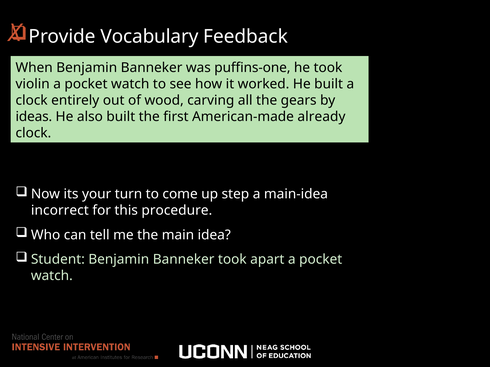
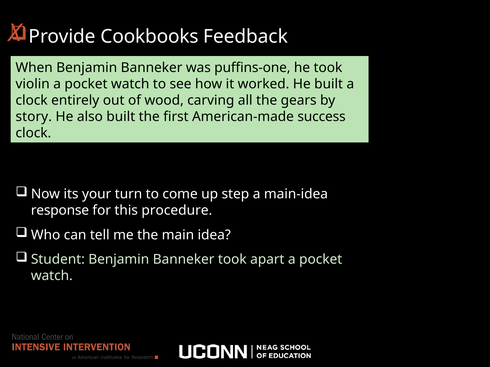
Vocabulary: Vocabulary -> Cookbooks (150, 37)
ideas: ideas -> story (34, 117)
already: already -> success (322, 117)
incorrect: incorrect -> response (60, 211)
